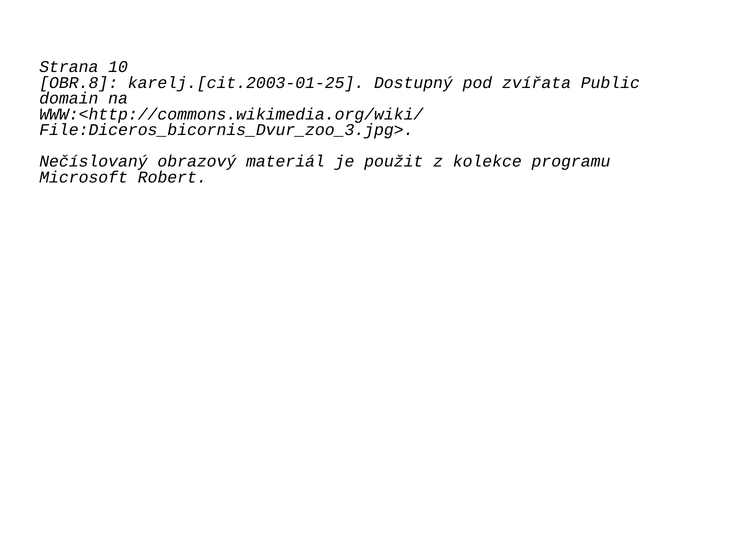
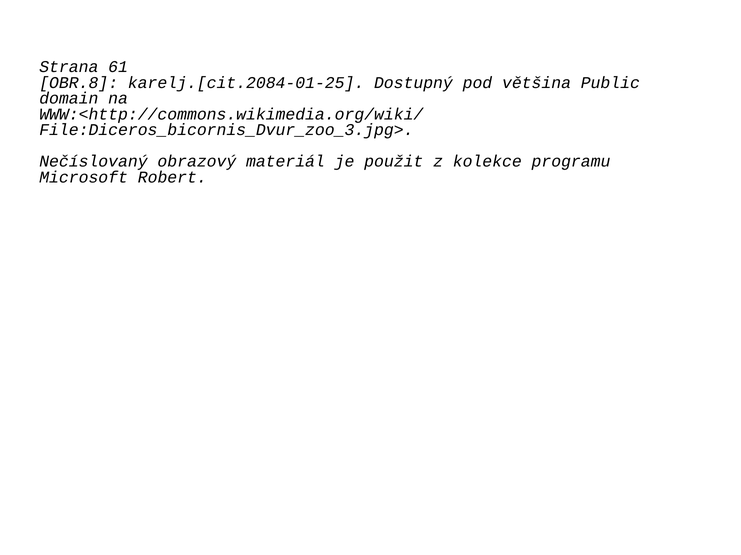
10: 10 -> 61 (118, 67)
karelj.[cit.2003-01-25: karelj.[cit.2003-01-25 -> karelj.[cit.2084-01-25 (246, 83)
zvířata: zvířata -> většina (537, 83)
